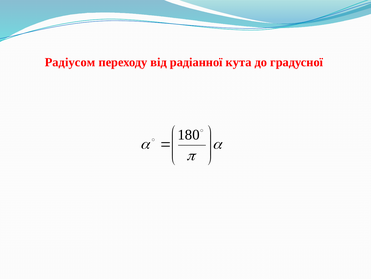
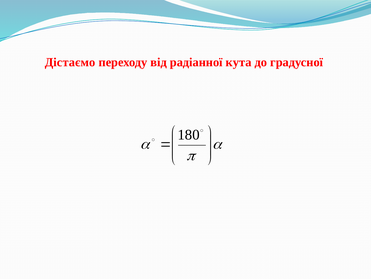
Радіусом: Радіусом -> Дістаємо (70, 62)
